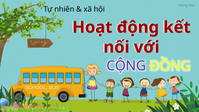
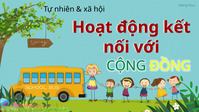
CỘNG colour: purple -> green (126, 66)
